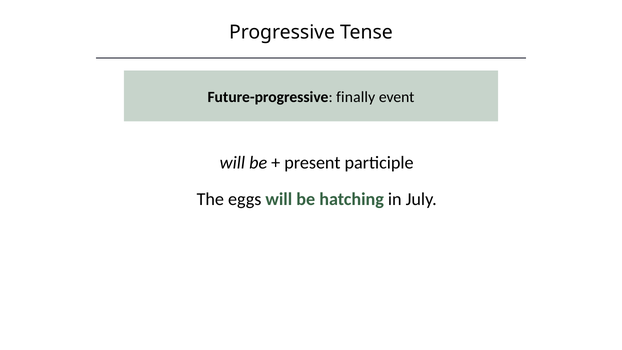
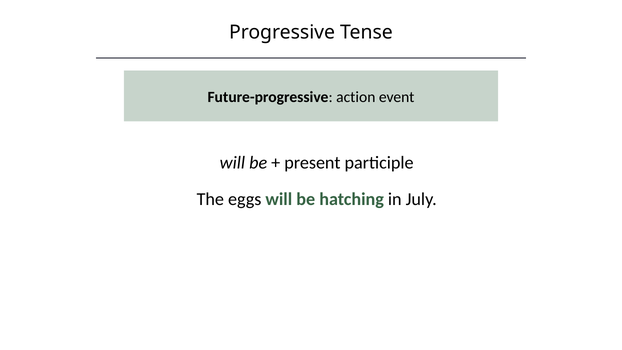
finally: finally -> action (356, 97)
